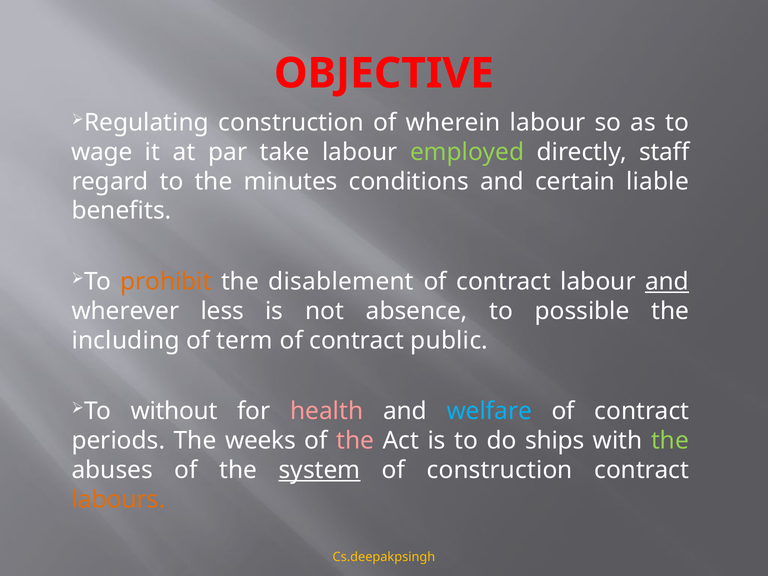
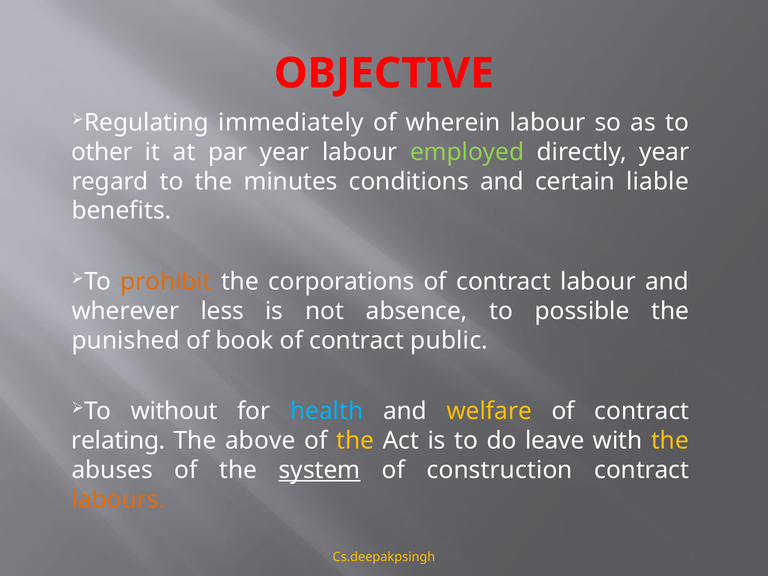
construction: construction -> immediately (291, 123)
wage: wage -> other (102, 152)
par take: take -> year (285, 152)
directly staff: staff -> year (664, 152)
disablement: disablement -> corporations (341, 282)
and underline: present -> none (667, 282)
including: including -> punished (126, 341)
term: term -> book (245, 341)
health colour: pink -> light blue (327, 411)
welfare colour: light blue -> yellow (489, 411)
periods: periods -> relating (119, 441)
weeks: weeks -> above (260, 441)
the colour: pink -> yellow (355, 441)
ships: ships -> leave (555, 441)
the colour: light green -> yellow (670, 441)
